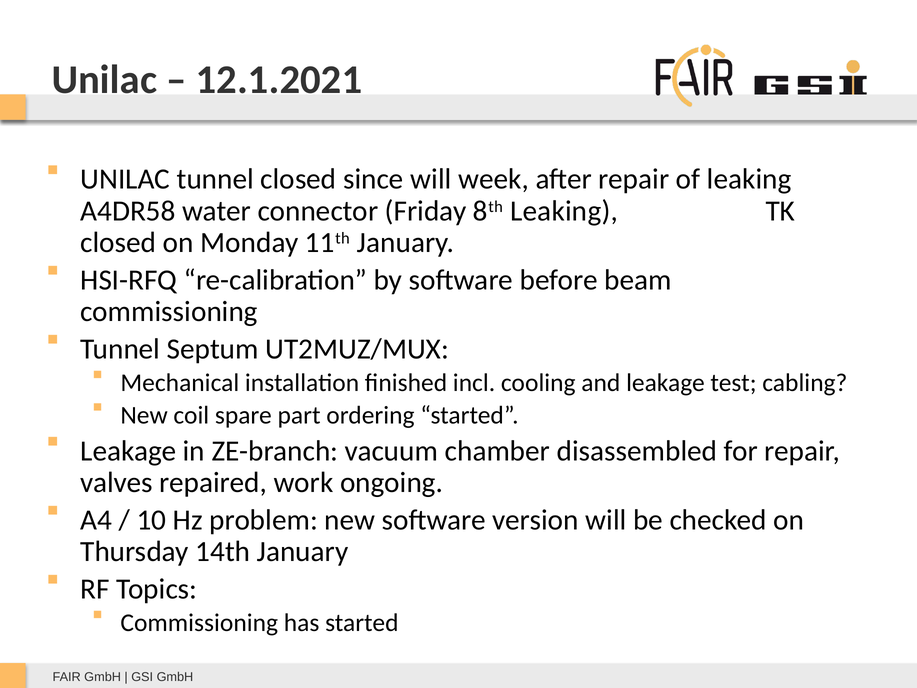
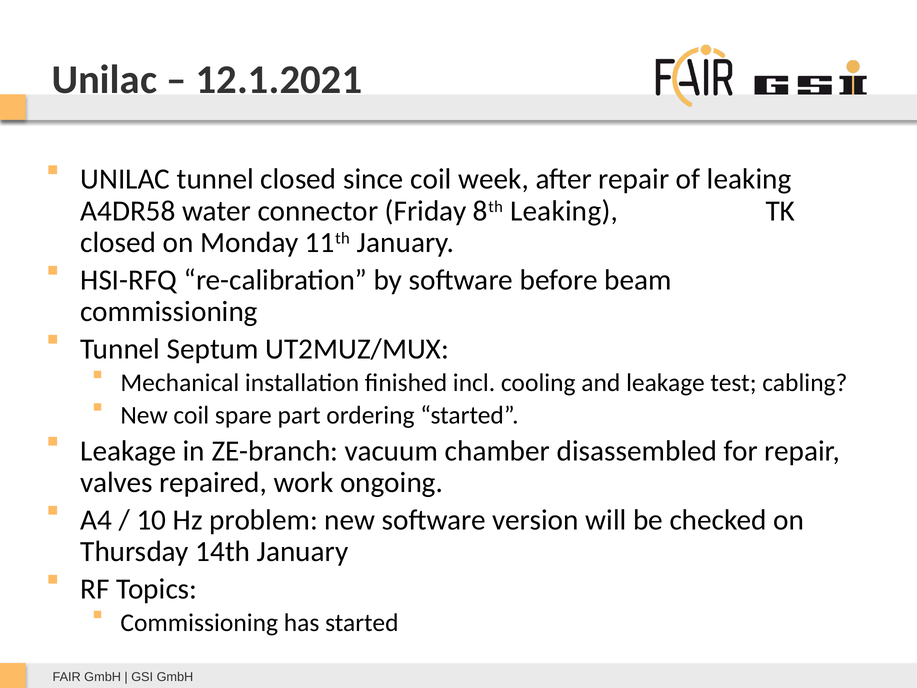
since will: will -> coil (431, 179)
